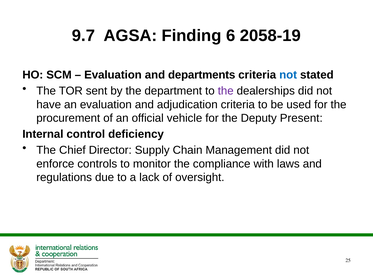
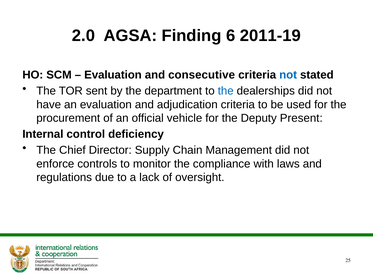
9.7: 9.7 -> 2.0 (83, 36)
2058-19: 2058-19 -> 2011-19 (270, 36)
departments: departments -> consecutive (202, 75)
the colour: purple -> blue (226, 91)
